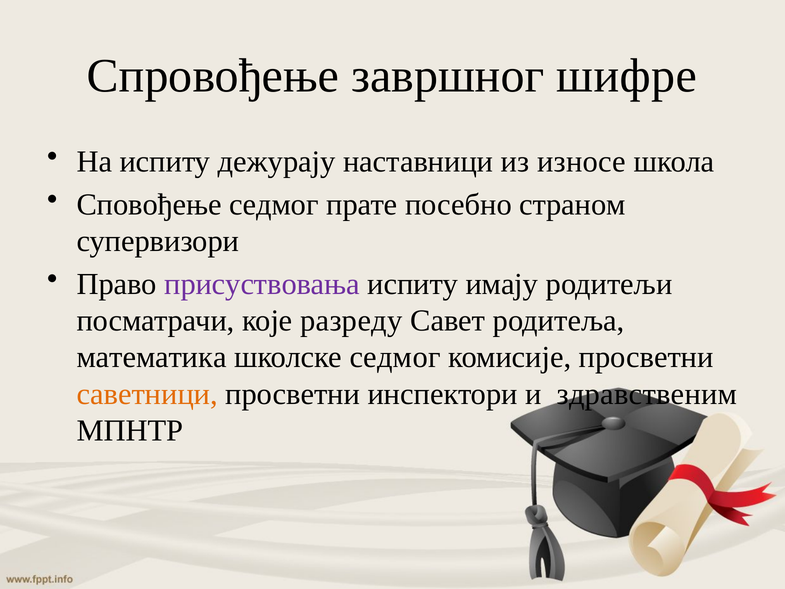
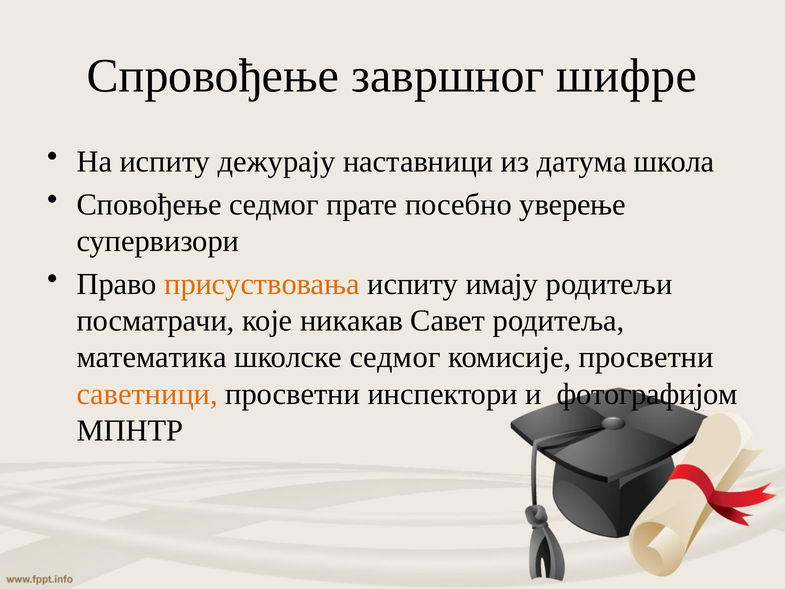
износе: износе -> датума (582, 162)
страном: страном -> уверење (573, 205)
присуствовања colour: purple -> orange (262, 284)
разреду: разреду -> никакав (352, 321)
здравственим: здравственим -> фотографијом (647, 394)
